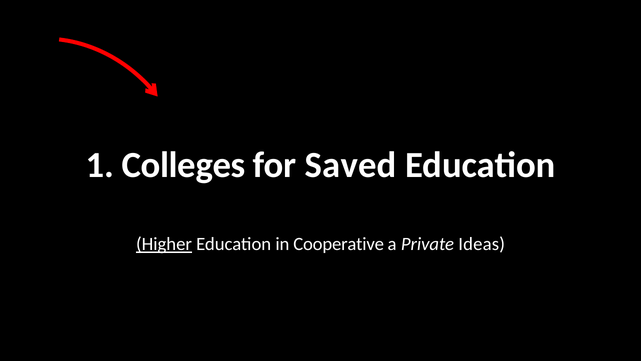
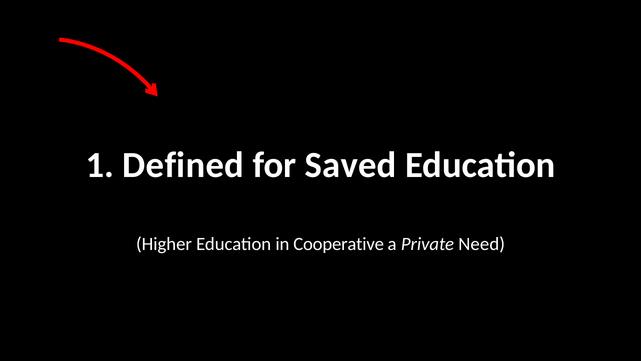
Colleges: Colleges -> Defined (183, 165)
Higher underline: present -> none (164, 244)
Ideas: Ideas -> Need (482, 244)
